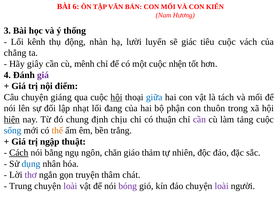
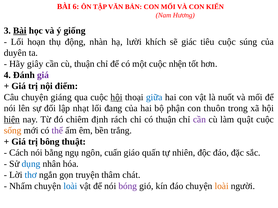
Bài underline: none -> present (20, 31)
thống: thống -> giống (75, 31)
kênh: kênh -> hoạn (36, 42)
luyến: luyến -> khích (156, 42)
vách: vách -> súng (248, 42)
chẳng: chẳng -> duyên (15, 53)
cù mênh: mênh -> thuận (84, 64)
tách: tách -> nuốt (226, 97)
chung: chung -> chiêm (77, 120)
chịu: chịu -> rách (119, 120)
tảng: tảng -> quật (245, 120)
sống colour: blue -> orange (13, 131)
thể colour: orange -> purple (57, 131)
ngập: ngập -> bông (50, 142)
Cách underline: present -> none (19, 153)
chăn: chăn -> cuấn (113, 153)
thảm: thảm -> quấn (151, 153)
thơ colour: purple -> blue (31, 175)
Trung: Trung -> Nhấm (21, 186)
loài colour: purple -> blue (70, 186)
loài colour: purple -> orange (222, 186)
